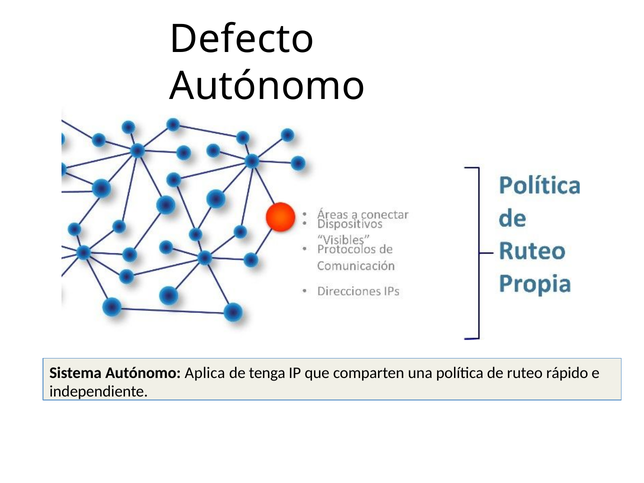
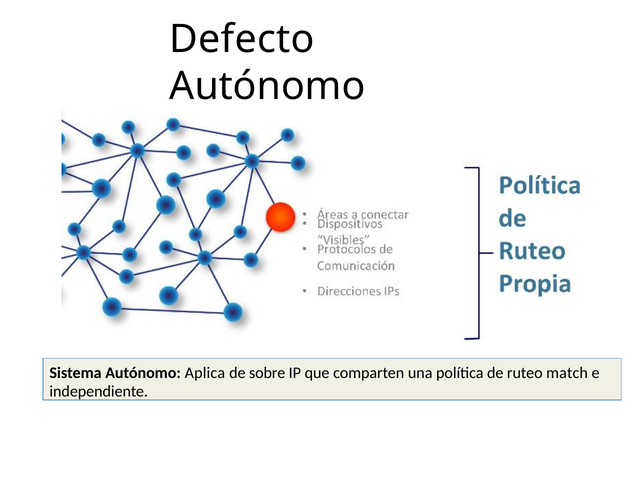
tenga: tenga -> sobre (267, 373)
rápido: rápido -> match (567, 373)
